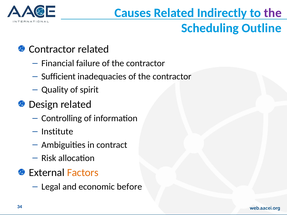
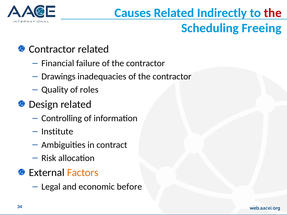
the colour: purple -> red (273, 13)
Outline: Outline -> Freeing (262, 28)
Sufficient: Sufficient -> Drawings (58, 77)
spirit: spirit -> roles (89, 90)
